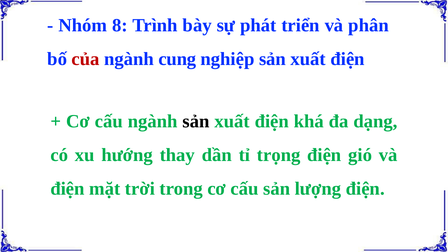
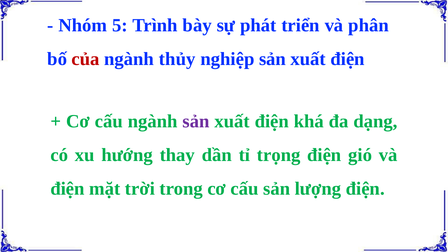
8: 8 -> 5 (120, 25)
cung: cung -> thủy (177, 59)
sản colour: black -> purple (196, 121)
